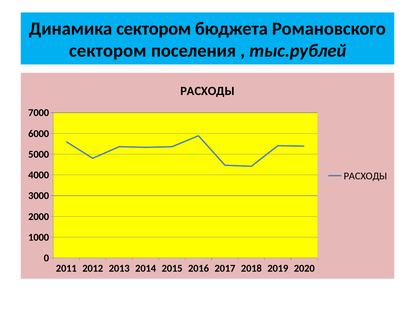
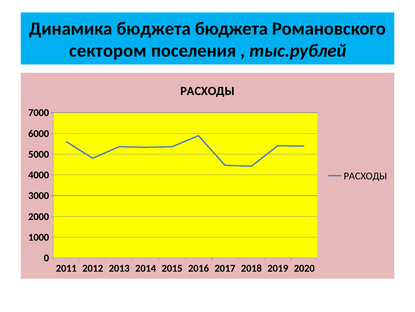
Динамика сектором: сектором -> бюджета (154, 29)
